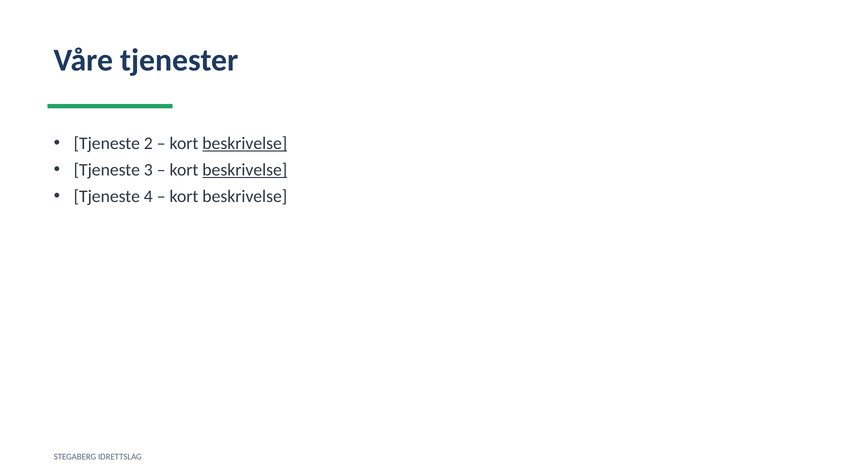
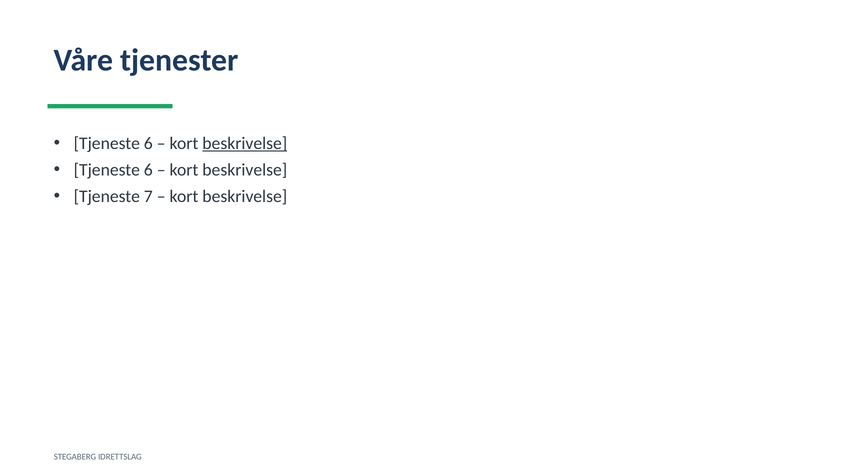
2: 2 -> 6 (148, 143)
3: 3 -> 6 (148, 170)
beskrivelse underline: present -> none (245, 170)
4: 4 -> 7 (148, 196)
